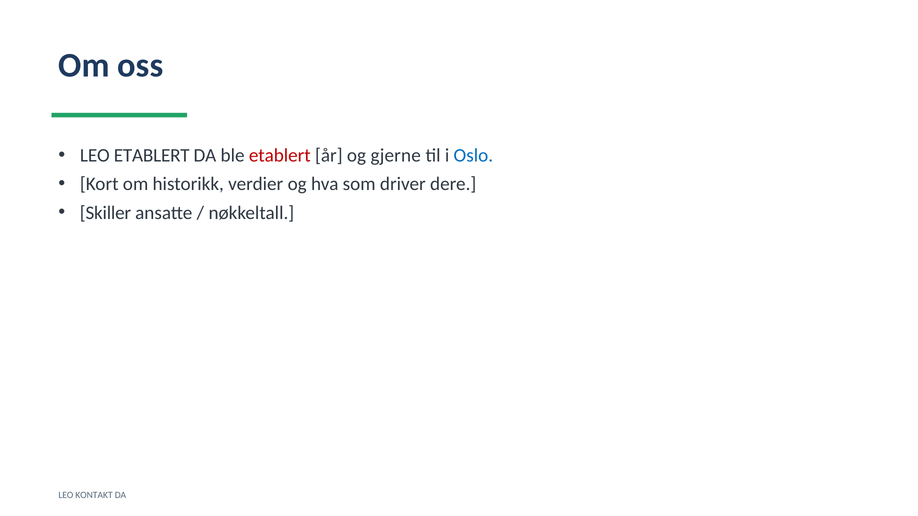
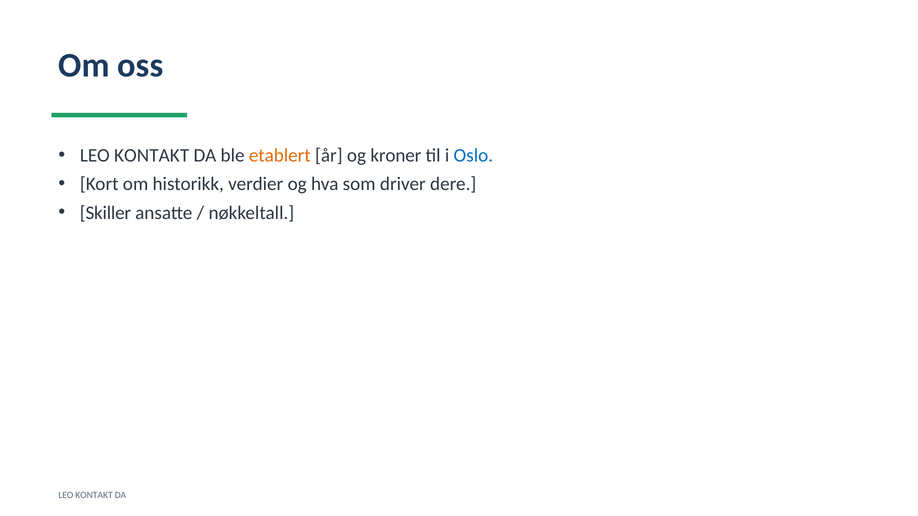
ETABLERT: ETABLERT -> KONTAKT (152, 155)
etablert colour: red -> orange (280, 155)
gjerne: gjerne -> kroner (396, 155)
